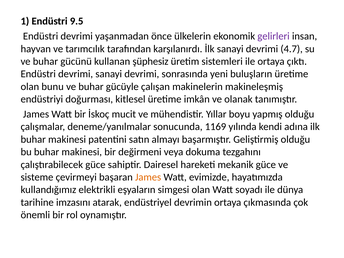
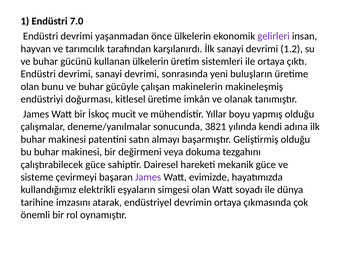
9.5: 9.5 -> 7.0 (77, 21)
4.7: 4.7 -> 1.2 (292, 49)
kullanan şüphesiz: şüphesiz -> ülkelerin (151, 61)
1169: 1169 -> 3821 (216, 127)
James colour: orange -> purple (148, 177)
